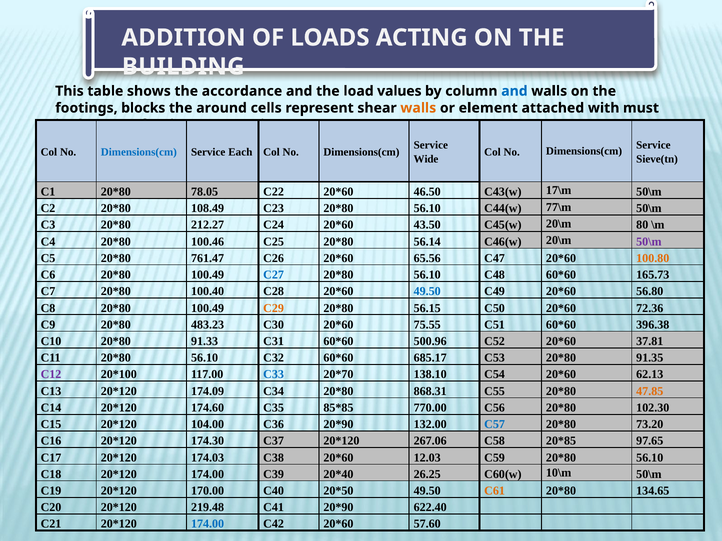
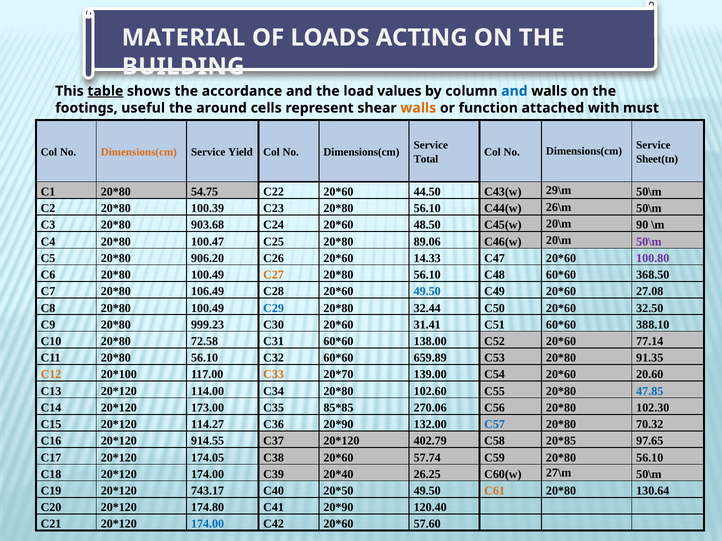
ADDITION: ADDITION -> MATERIAL (183, 38)
table underline: none -> present (105, 91)
blocks: blocks -> useful (143, 108)
element: element -> function (488, 108)
Dimensions(cm colour: blue -> orange (139, 152)
Each: Each -> Yield (240, 152)
Wide: Wide -> Total (426, 159)
Sieve(tn: Sieve(tn -> Sheet(tn (657, 159)
78.05: 78.05 -> 54.75 (205, 192)
46.50: 46.50 -> 44.50 (427, 192)
17\m: 17\m -> 29\m (559, 191)
108.49: 108.49 -> 100.39 (208, 209)
77\m: 77\m -> 26\m (559, 207)
212.27: 212.27 -> 903.68 (208, 225)
43.50: 43.50 -> 48.50 (427, 225)
80: 80 -> 90 (642, 225)
100.46: 100.46 -> 100.47 (208, 242)
56.14: 56.14 -> 89.06 (427, 242)
761.47: 761.47 -> 906.20 (208, 258)
65.56: 65.56 -> 14.33 (427, 258)
100.80 colour: orange -> purple (653, 258)
C27 colour: blue -> orange (274, 275)
165.73: 165.73 -> 368.50 (653, 275)
100.40: 100.40 -> 106.49 (208, 292)
56.80: 56.80 -> 27.08 (650, 292)
C29 colour: orange -> blue (274, 308)
56.15: 56.15 -> 32.44 (427, 308)
72.36: 72.36 -> 32.50 (650, 308)
483.23: 483.23 -> 999.23 (208, 325)
75.55: 75.55 -> 31.41 (427, 325)
396.38: 396.38 -> 388.10 (653, 325)
91.33: 91.33 -> 72.58 (205, 342)
500.96: 500.96 -> 138.00 (430, 342)
37.81: 37.81 -> 77.14 (650, 342)
685.17: 685.17 -> 659.89 (430, 358)
C12 colour: purple -> orange (51, 375)
C33 colour: blue -> orange (274, 375)
138.10: 138.10 -> 139.00 (430, 375)
62.13: 62.13 -> 20.60 (650, 375)
174.09: 174.09 -> 114.00 (208, 391)
868.31: 868.31 -> 102.60 (430, 391)
47.85 colour: orange -> blue (650, 391)
174.60: 174.60 -> 173.00 (208, 408)
770.00: 770.00 -> 270.06 (430, 408)
104.00: 104.00 -> 114.27 (208, 425)
73.20: 73.20 -> 70.32 (650, 425)
174.30: 174.30 -> 914.55 (208, 441)
267.06: 267.06 -> 402.79 (430, 441)
174.03: 174.03 -> 174.05 (208, 458)
12.03: 12.03 -> 57.74 (427, 458)
10\m: 10\m -> 27\m (559, 473)
170.00: 170.00 -> 743.17 (208, 491)
134.65: 134.65 -> 130.64 (653, 491)
219.48: 219.48 -> 174.80 (208, 508)
622.40: 622.40 -> 120.40 (430, 508)
